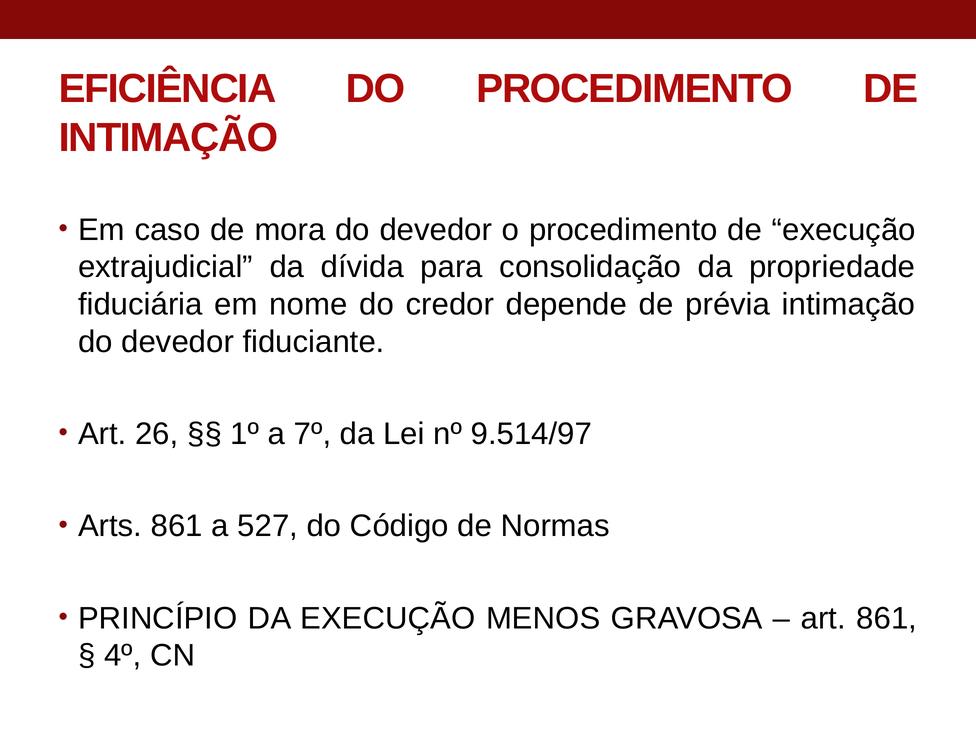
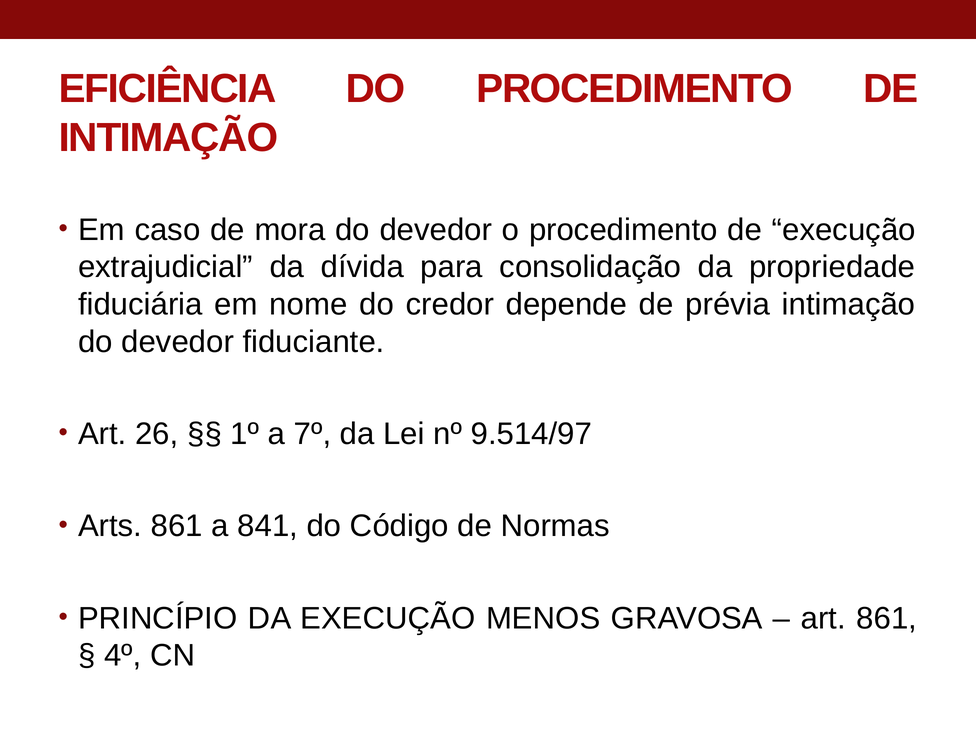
527: 527 -> 841 (268, 526)
